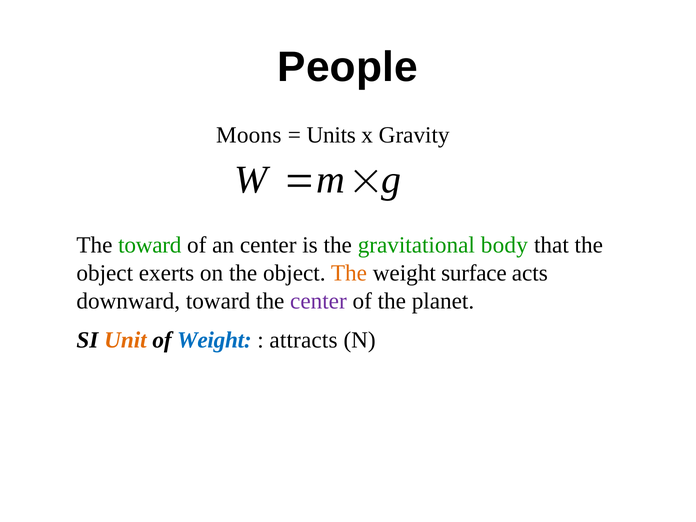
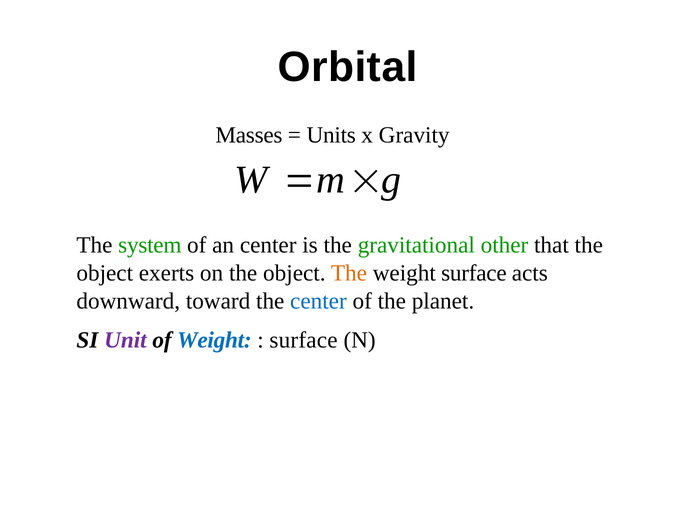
People: People -> Orbital (348, 67)
Moons: Moons -> Masses (249, 135)
The toward: toward -> system (150, 245)
body: body -> other (505, 245)
center colour: purple -> blue (318, 301)
Unit colour: orange -> purple (125, 340)
attracts: attracts -> surface (303, 340)
